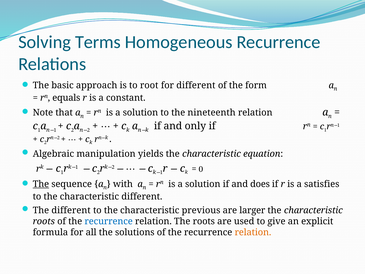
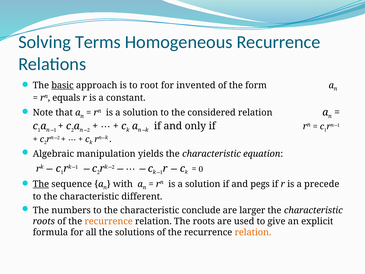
basic underline: none -> present (63, 85)
for different: different -> invented (196, 85)
nineteenth: nineteenth -> considered (212, 113)
does: does -> pegs (260, 184)
satisfies: satisfies -> precede (322, 184)
The different: different -> numbers (71, 210)
previous: previous -> conclude (201, 210)
recurrence colour: blue -> orange (109, 221)
